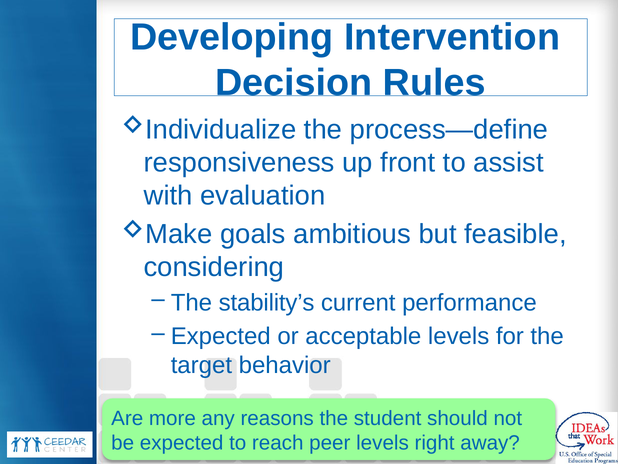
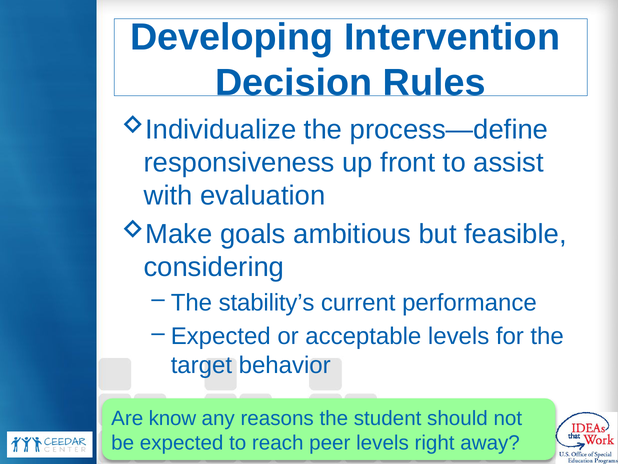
more: more -> know (172, 418)
